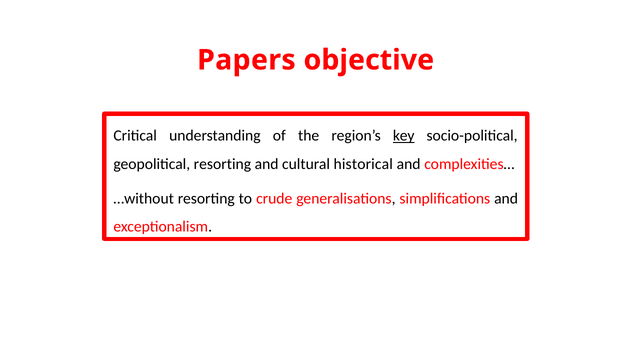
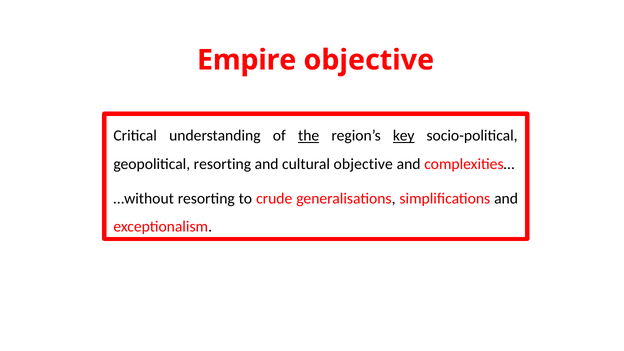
Papers: Papers -> Empire (247, 60)
the underline: none -> present (309, 136)
cultural historical: historical -> objective (363, 164)
